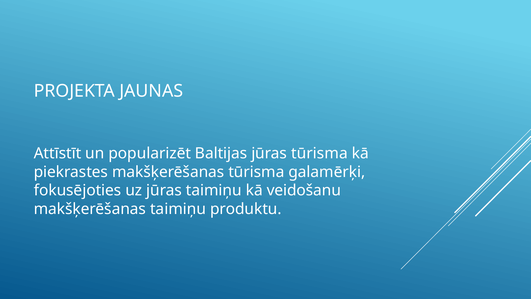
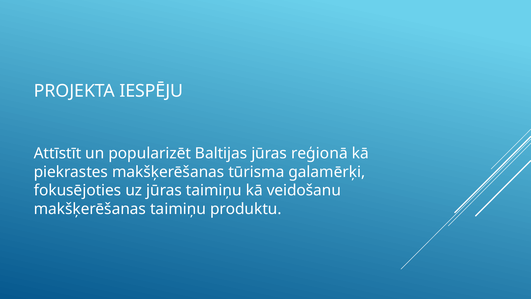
JAUNAS: JAUNAS -> IESPĒJU (151, 91)
jūras tūrisma: tūrisma -> reģionā (319, 153)
